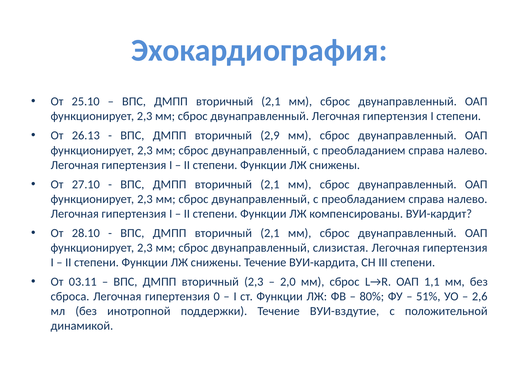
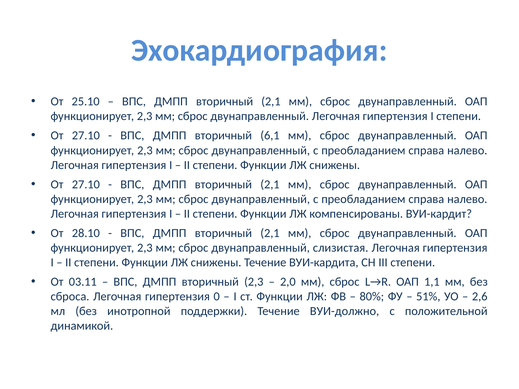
26.13: 26.13 -> 27.10 (86, 136)
2,9: 2,9 -> 6,1 (270, 136)
ВУИ-вздутие: ВУИ-вздутие -> ВУИ-должно (345, 311)
